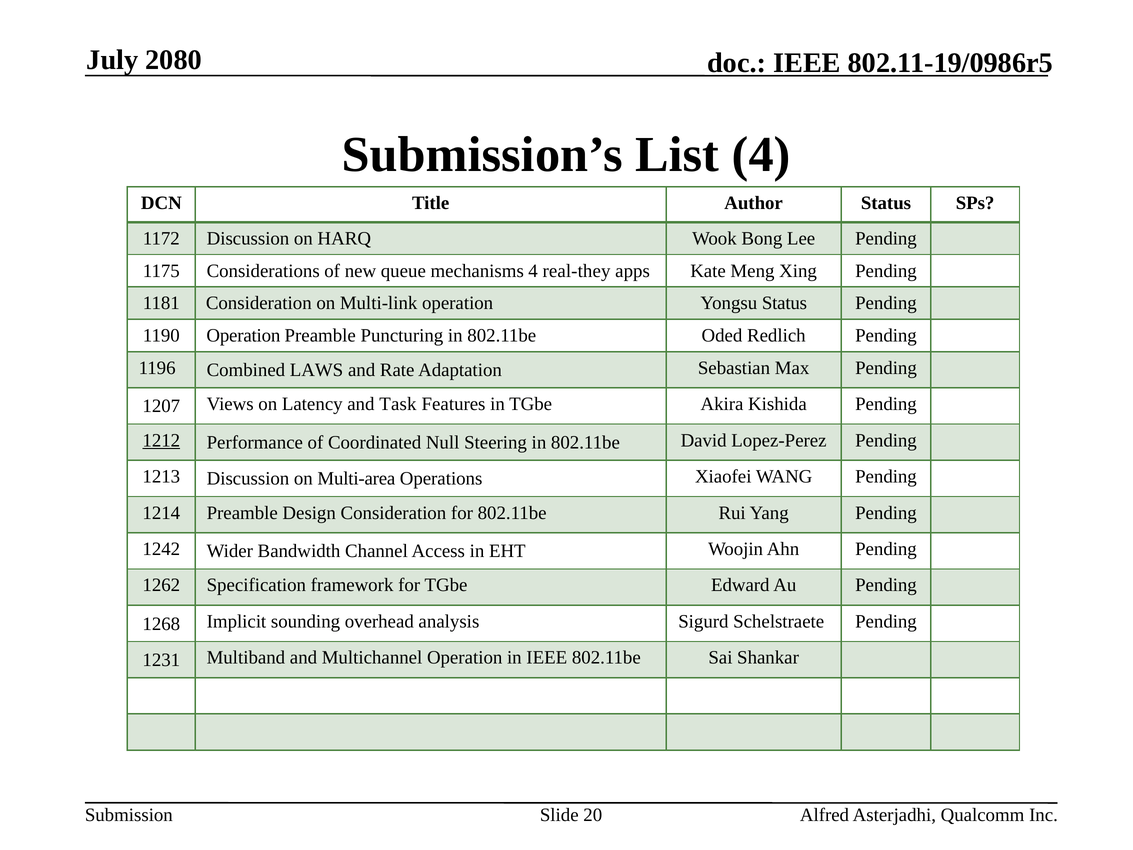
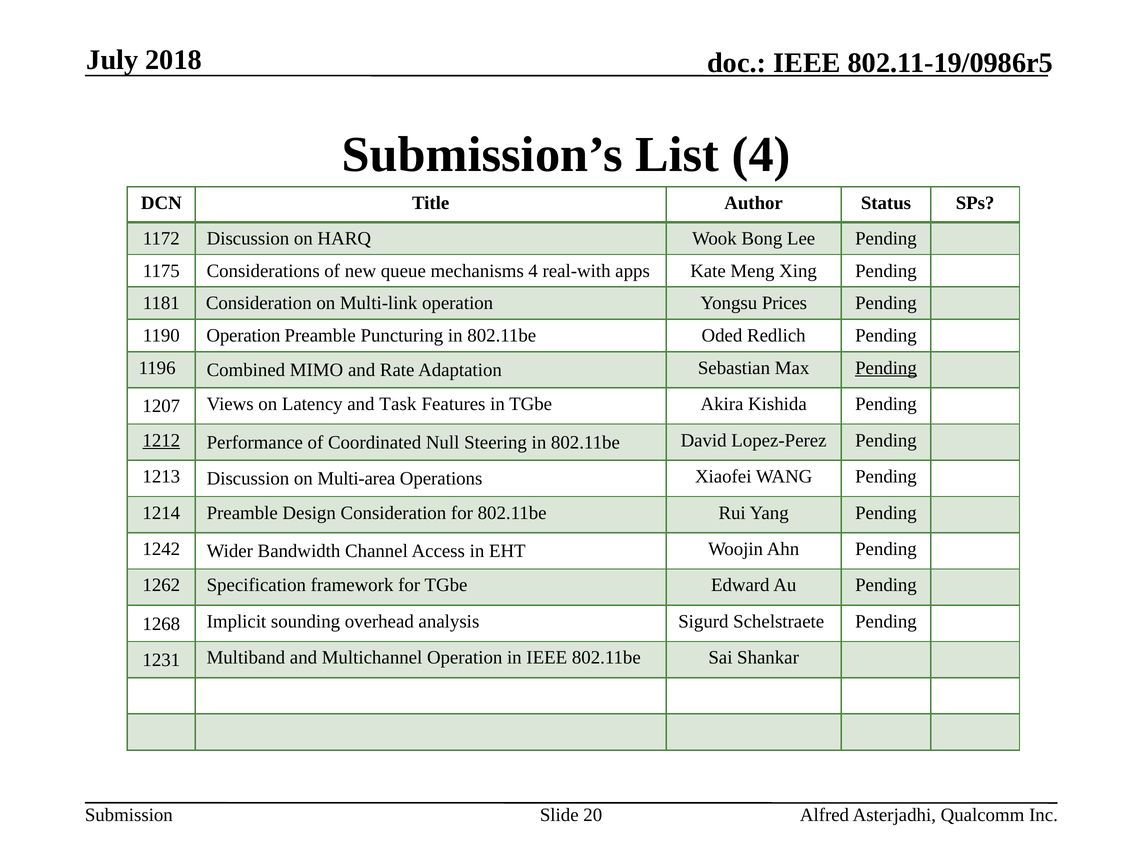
2080: 2080 -> 2018 (174, 60)
real-they: real-they -> real-with (577, 271)
Yongsu Status: Status -> Prices (784, 303)
LAWS: LAWS -> MIMO (317, 370)
Pending underline: none -> present (886, 368)
